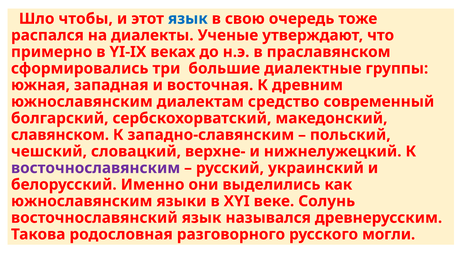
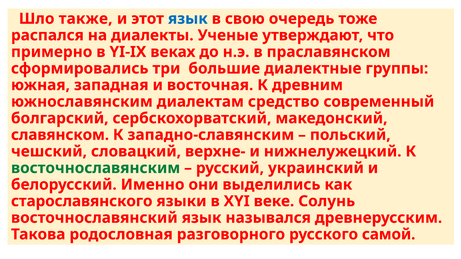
чтобы: чтобы -> также (86, 19)
восточнославянским colour: purple -> green (96, 168)
южнославянским: южнославянским -> старославянского (82, 201)
могли: могли -> самой (389, 235)
